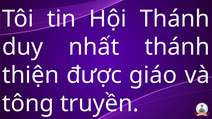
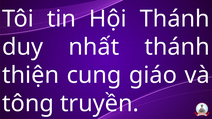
được: được -> cung (94, 75)
